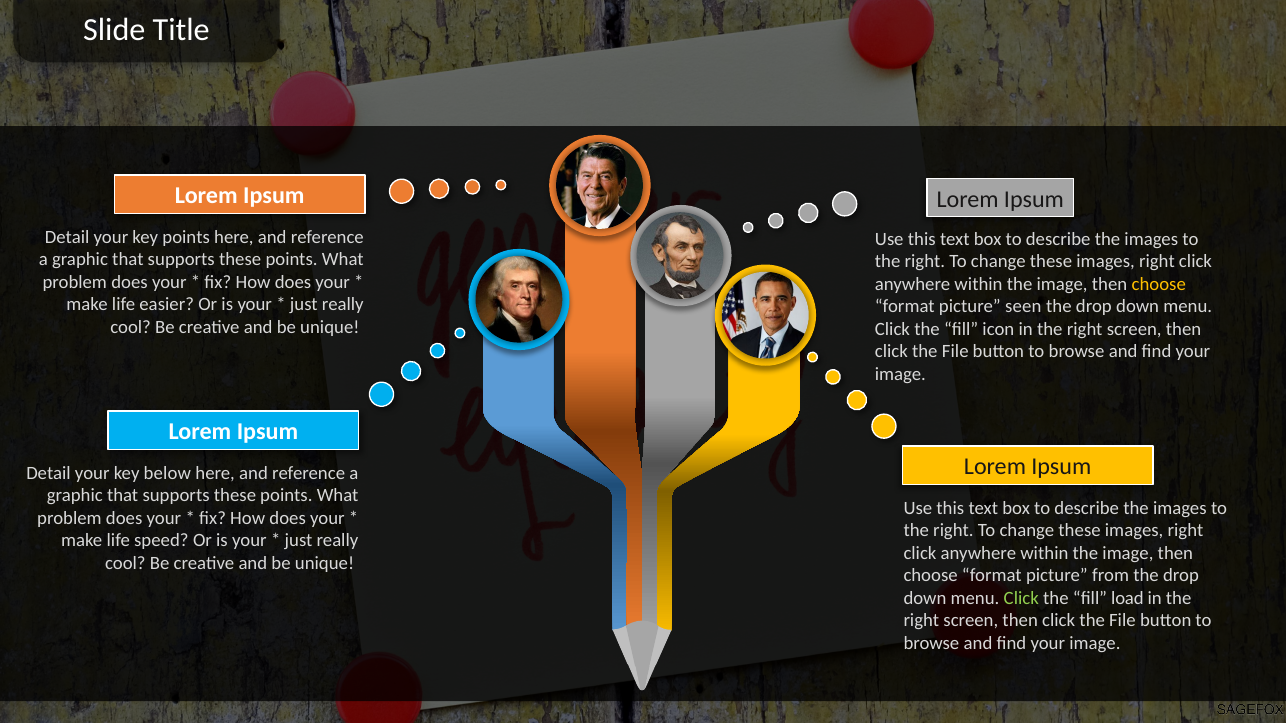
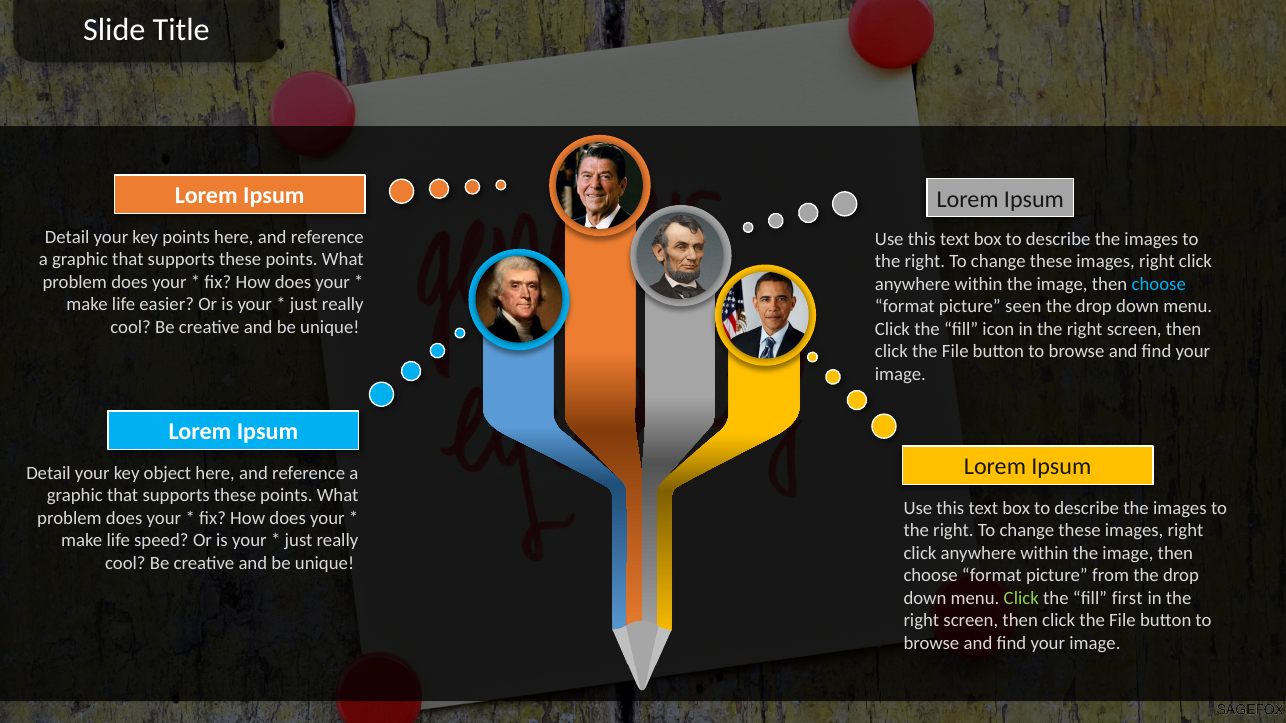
choose colour: yellow -> light blue (1159, 284)
below: below -> object (167, 473)
load: load -> first (1127, 598)
